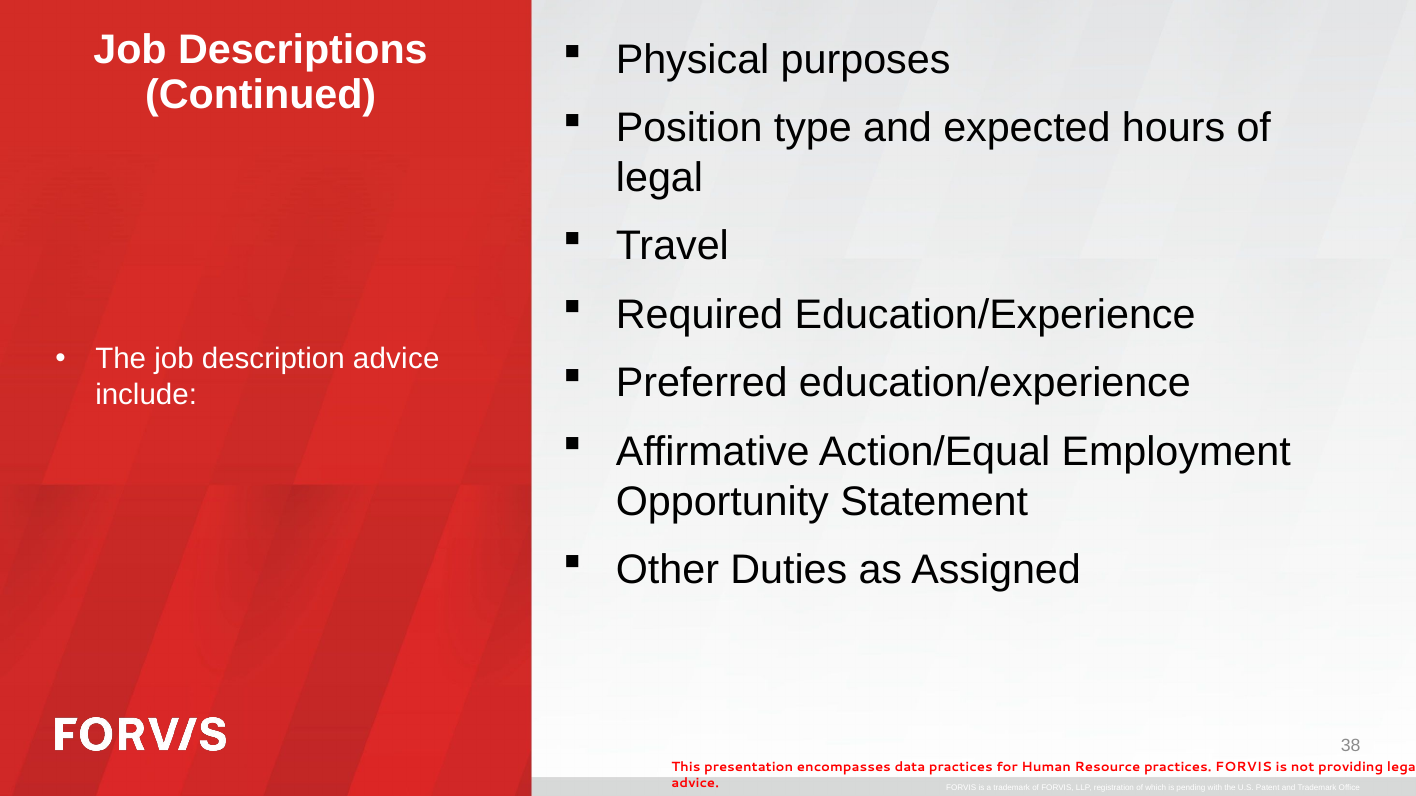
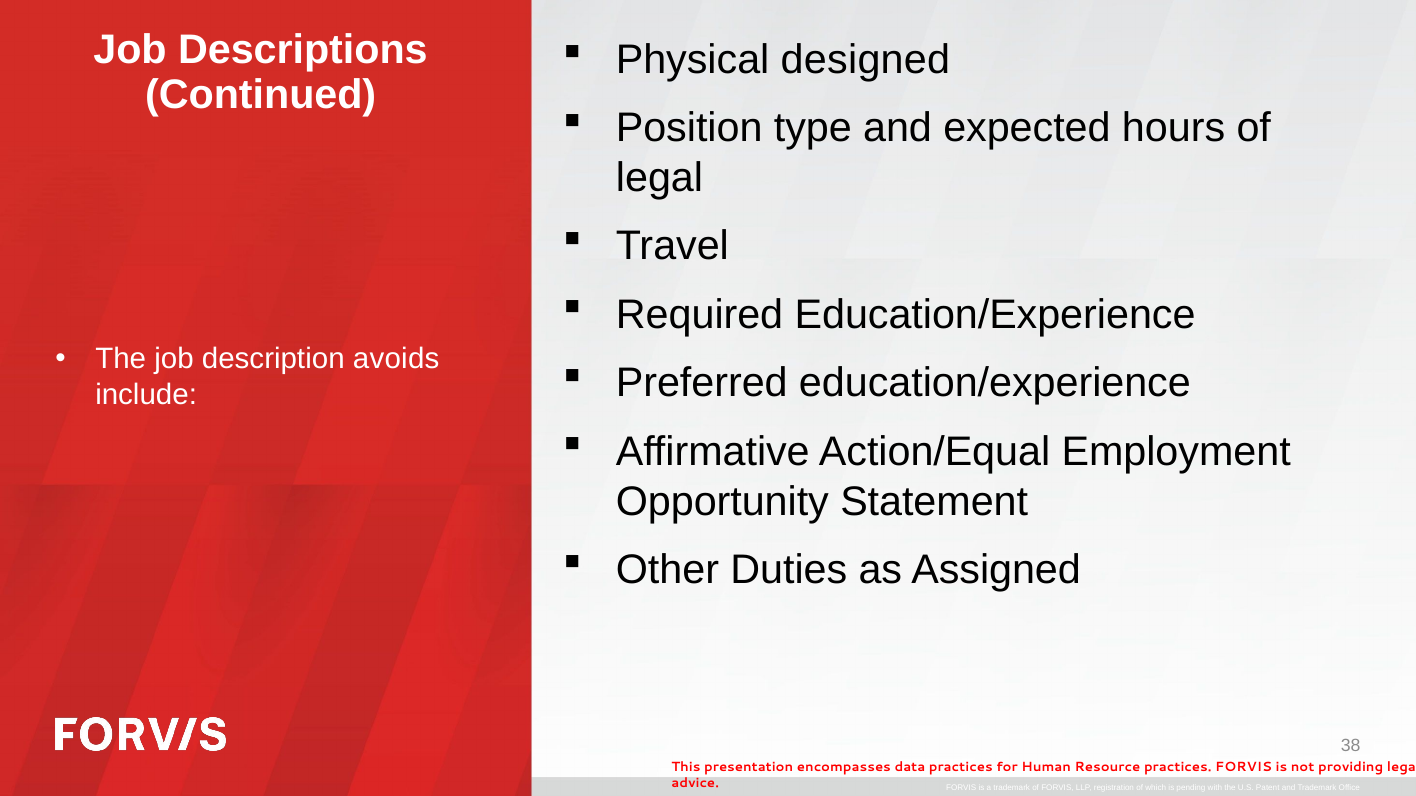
purposes: purposes -> designed (865, 60)
description advice: advice -> avoids (396, 359)
